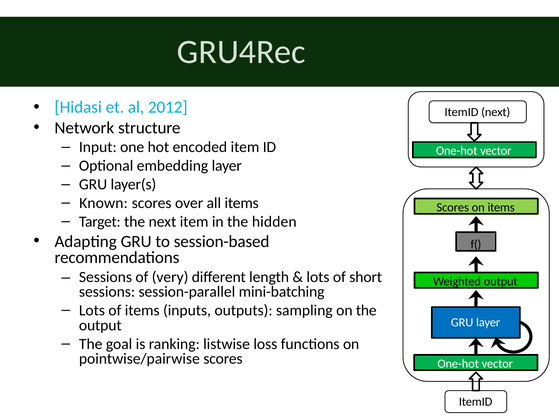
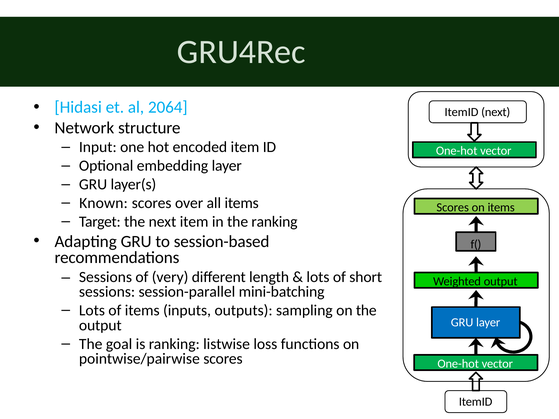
2012: 2012 -> 2064 (168, 107)
the hidden: hidden -> ranking (274, 222)
